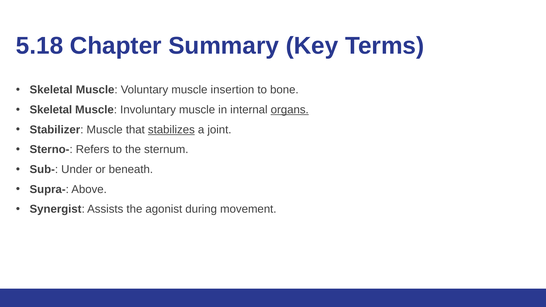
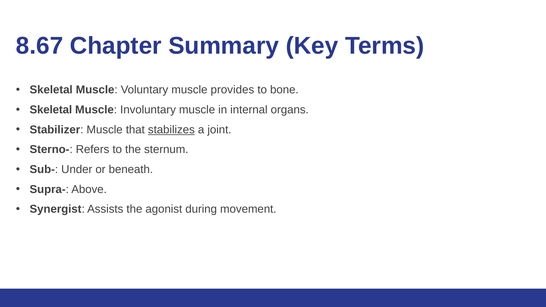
5.18: 5.18 -> 8.67 (40, 46)
insertion: insertion -> provides (232, 90)
organs underline: present -> none (290, 110)
